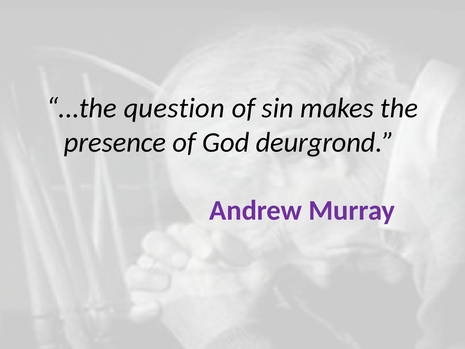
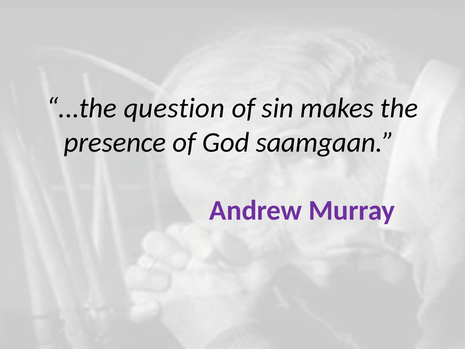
deurgrond: deurgrond -> saamgaan (325, 142)
